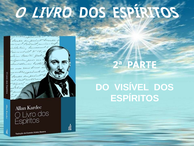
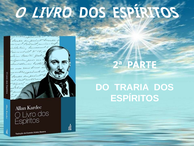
VISÍVEL: VISÍVEL -> TRARIA (132, 87)
